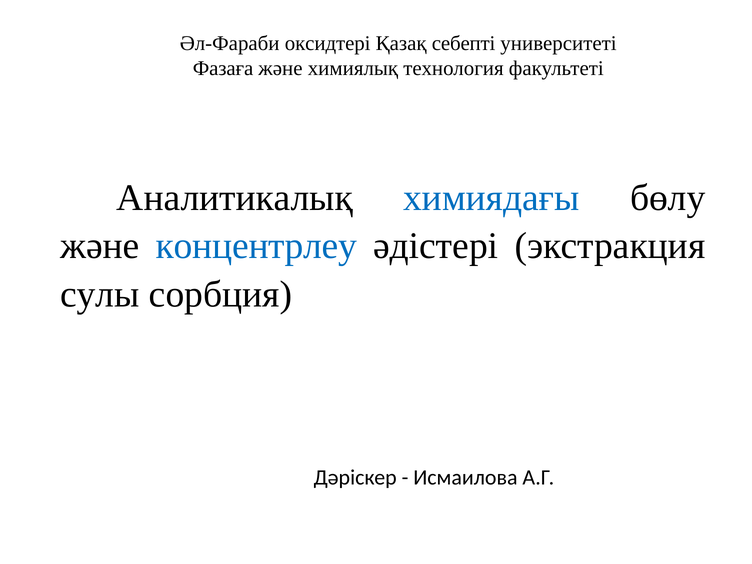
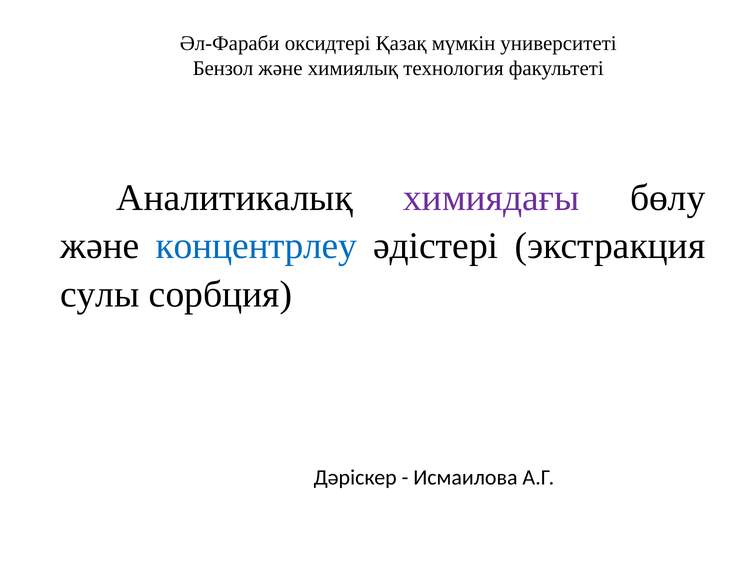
себепті: себепті -> мүмкін (464, 43)
Фазаға: Фазаға -> Бензол (223, 69)
химиядағы colour: blue -> purple (491, 198)
